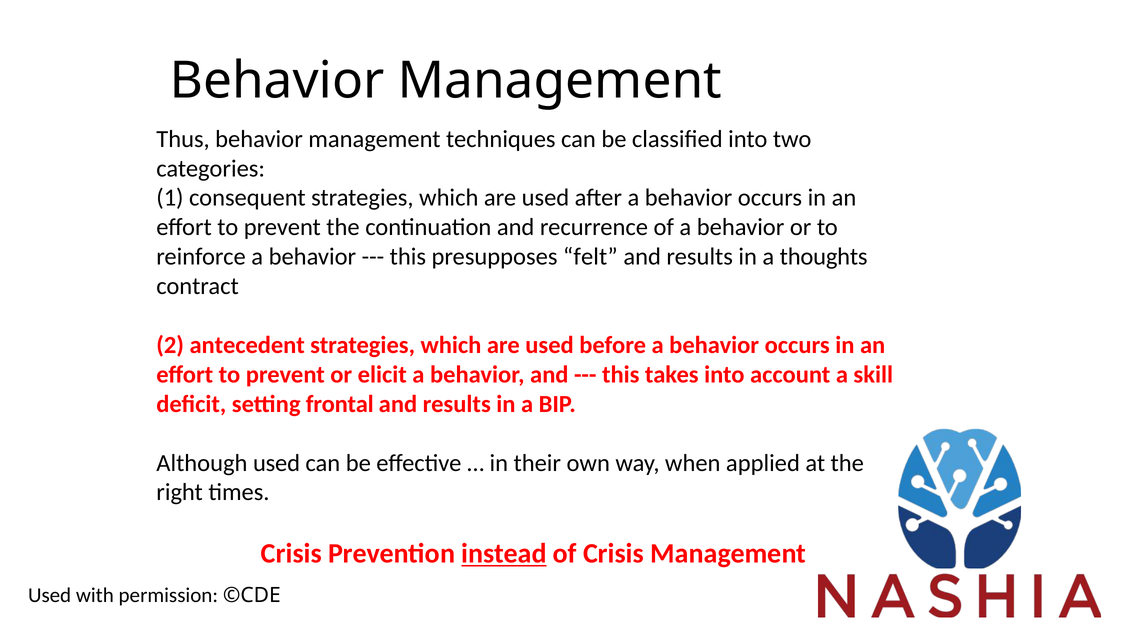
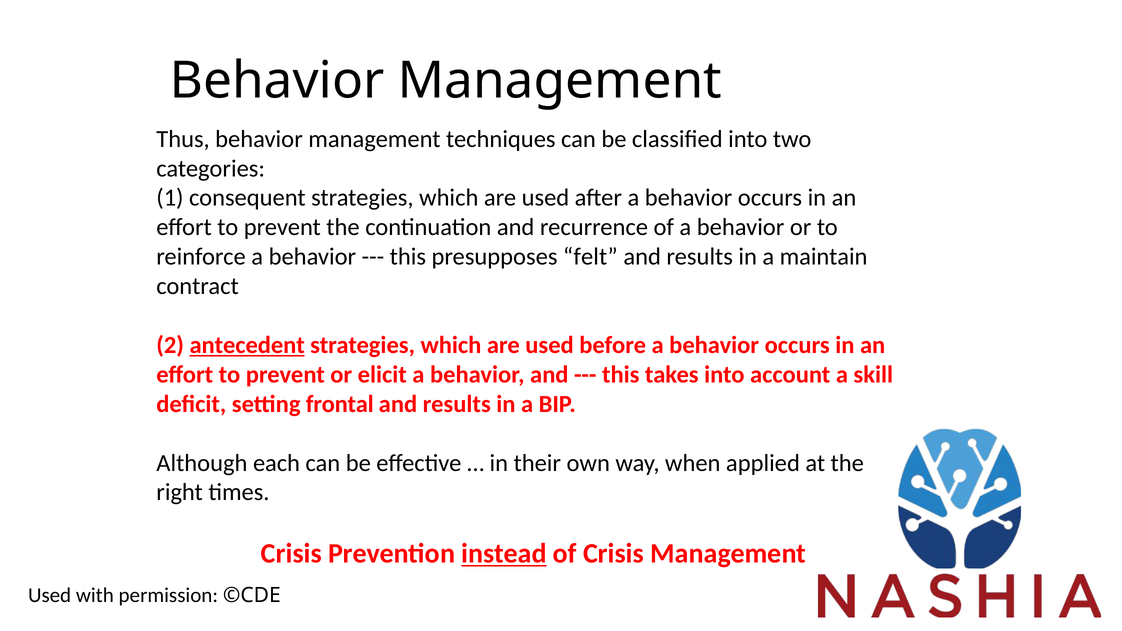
thoughts: thoughts -> maintain (824, 257)
antecedent underline: none -> present (247, 345)
Although used: used -> each (276, 463)
